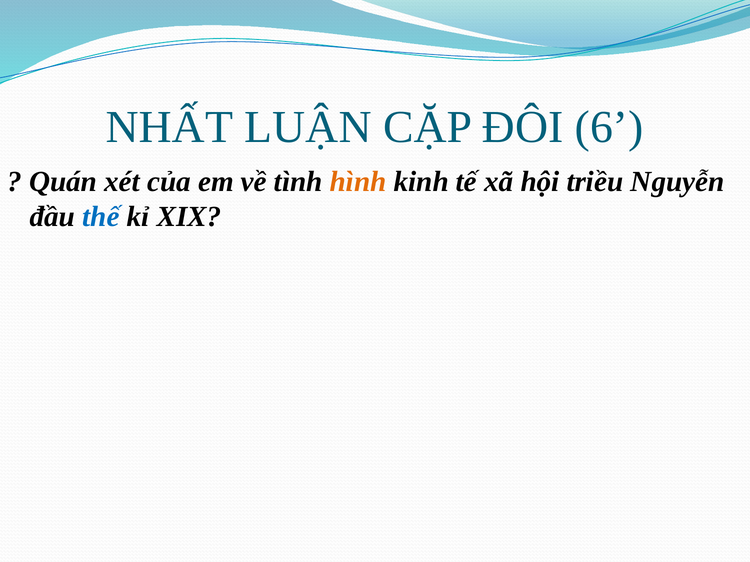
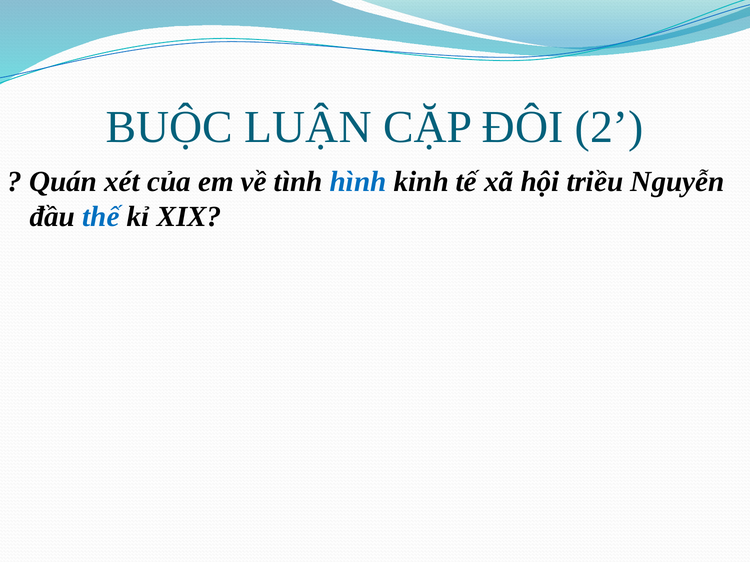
NHẤT: NHẤT -> BUỘC (169, 127)
6: 6 -> 2 (609, 127)
hình colour: orange -> blue (358, 182)
